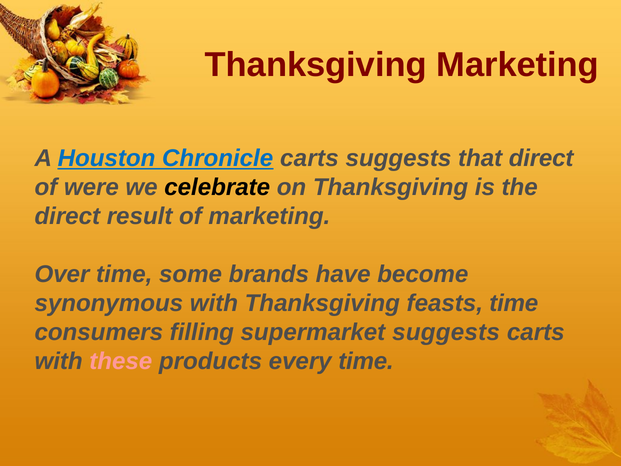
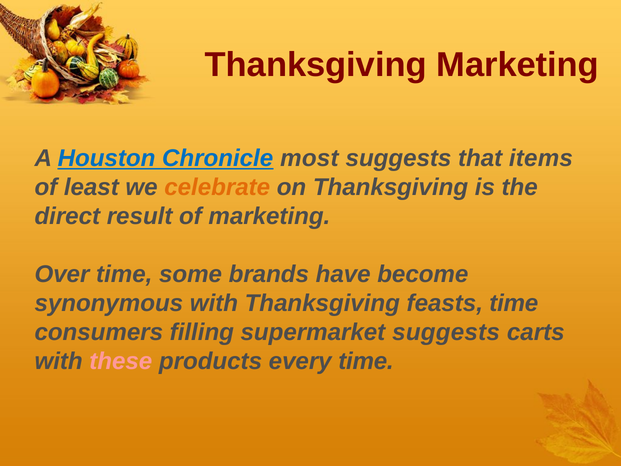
Chronicle carts: carts -> most (309, 158)
that direct: direct -> items (541, 158)
were: were -> least (91, 187)
celebrate colour: black -> orange (217, 187)
